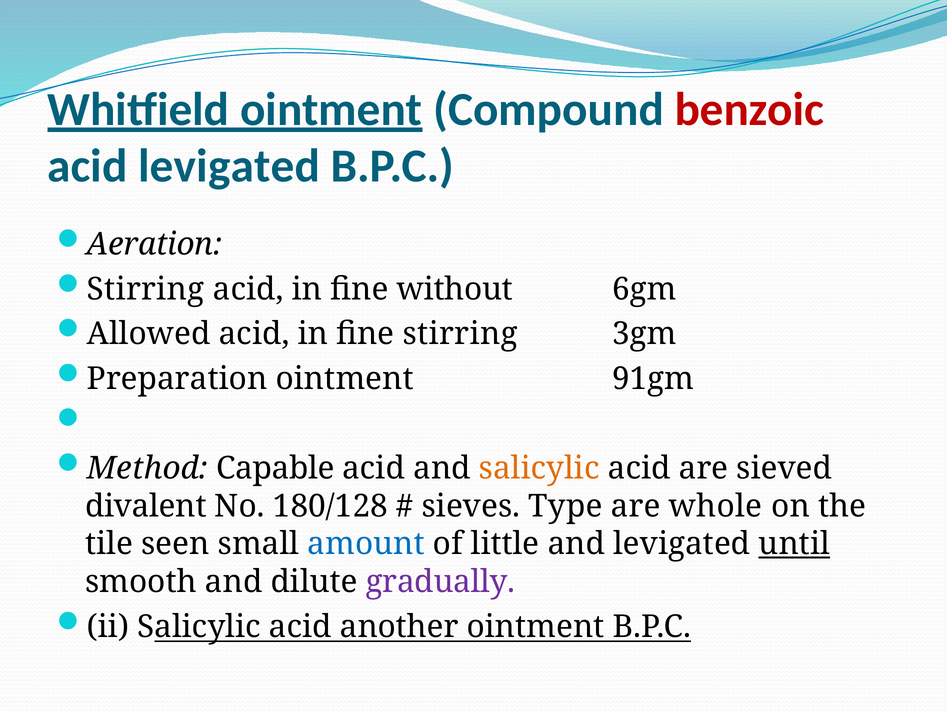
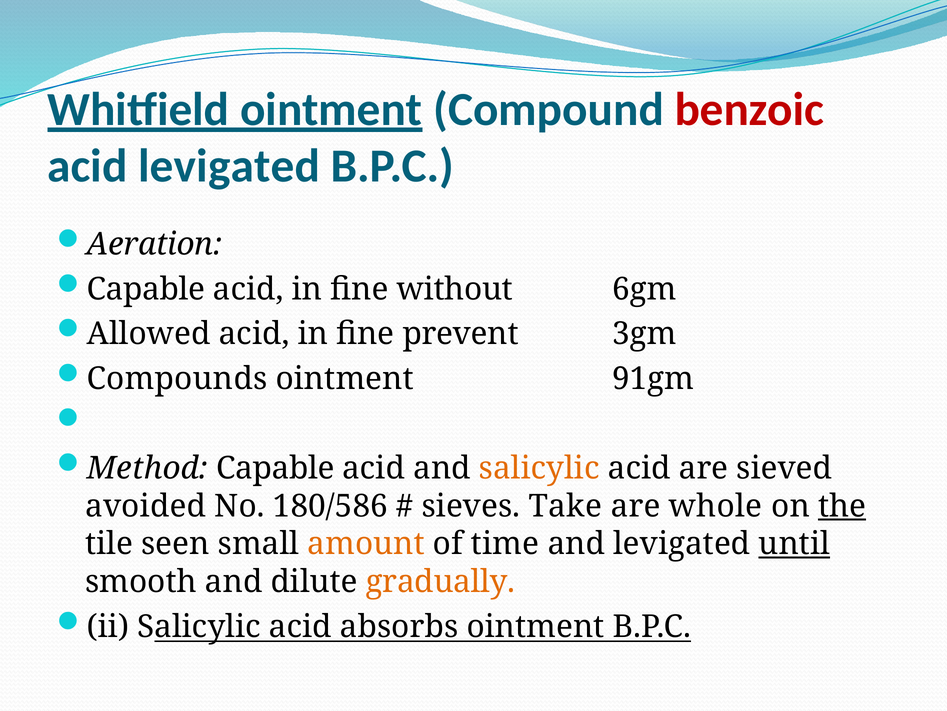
Stirring: Stirring -> Capable (146, 289)
fine stirring: stirring -> prevent (461, 334)
Preparation: Preparation -> Compounds (177, 378)
divalent: divalent -> avoided (146, 506)
180/128: 180/128 -> 180/586 (330, 506)
Type: Type -> Take (565, 506)
the underline: none -> present (842, 506)
amount colour: blue -> orange (366, 543)
little: little -> time (505, 543)
gradually colour: purple -> orange (440, 581)
another: another -> absorbs (399, 626)
